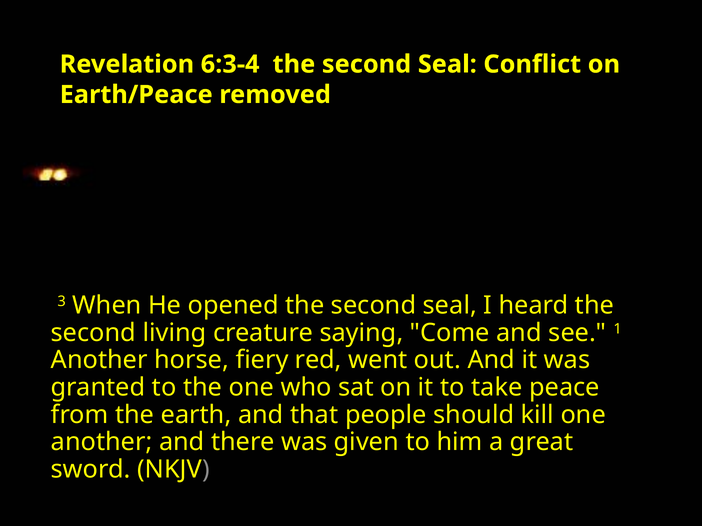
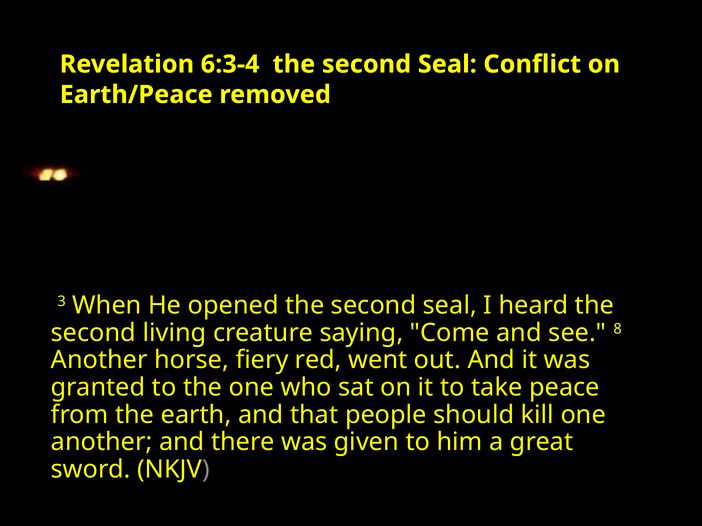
1: 1 -> 8 (618, 329)
